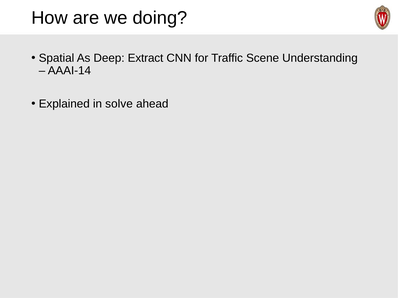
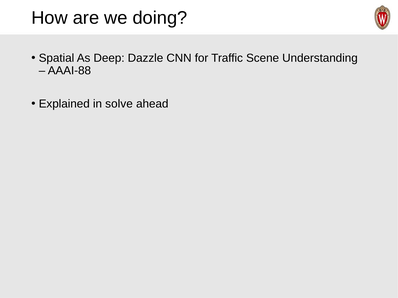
Extract: Extract -> Dazzle (145, 58)
AAAI-14: AAAI-14 -> AAAI-88 (69, 71)
